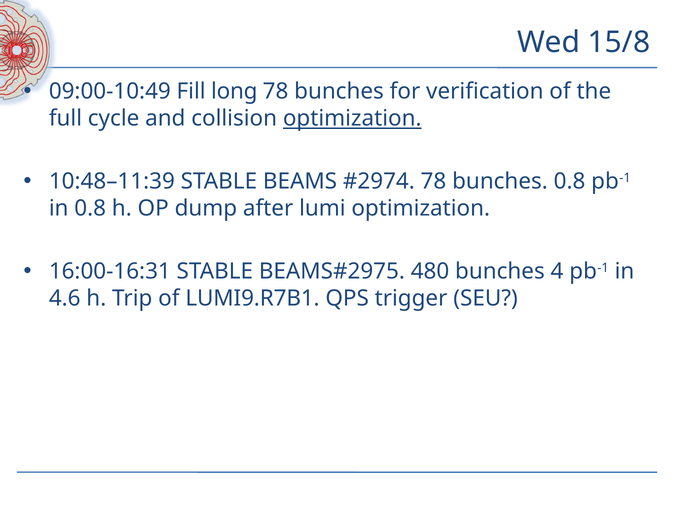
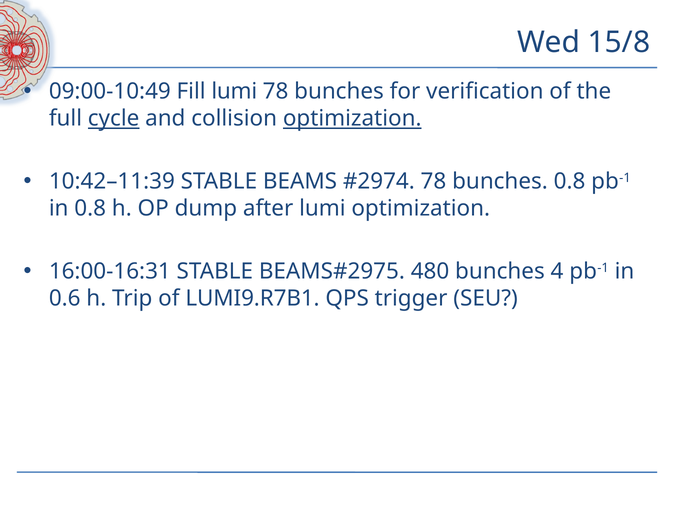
Fill long: long -> lumi (234, 91)
cycle underline: none -> present (114, 118)
10:48–11:39: 10:48–11:39 -> 10:42–11:39 (112, 181)
4.6: 4.6 -> 0.6 (65, 298)
